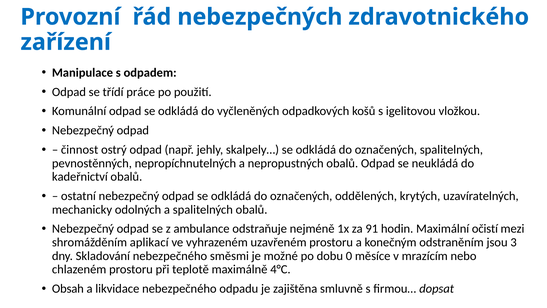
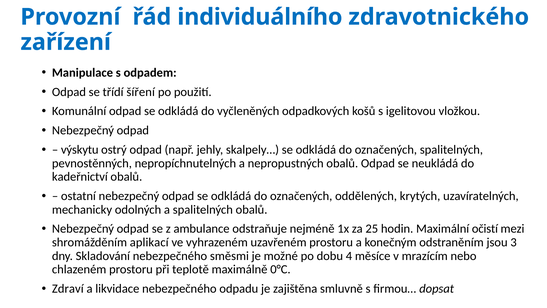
nebezpečných: nebezpečných -> individuálního (260, 17)
práce: práce -> šíření (141, 92)
činnost: činnost -> výskytu (80, 150)
91: 91 -> 25 (372, 229)
0: 0 -> 4 (349, 256)
4°C: 4°C -> 0°C (280, 269)
Obsah: Obsah -> Zdraví (68, 288)
